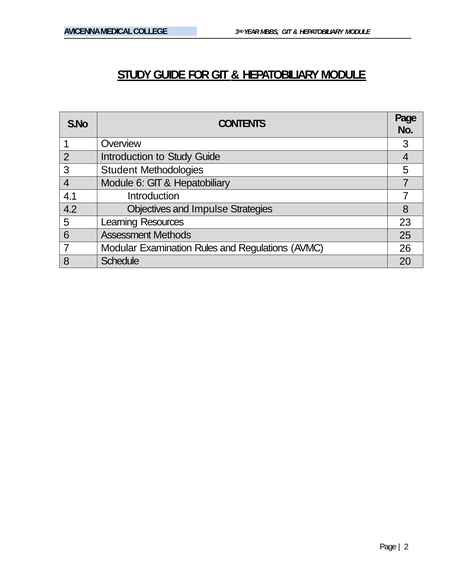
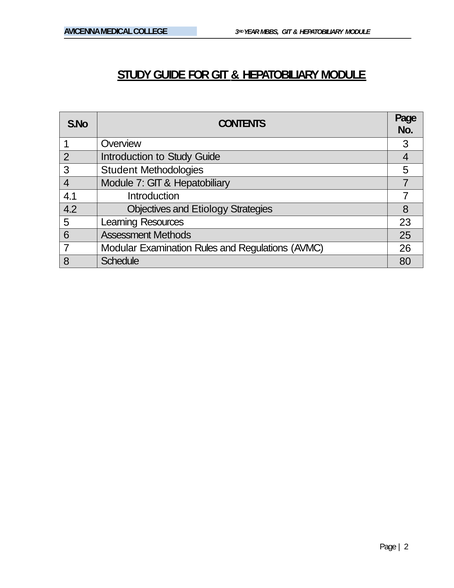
Module 6: 6 -> 7 (140, 183)
Impulse: Impulse -> Etiology (210, 209)
20: 20 -> 80 (405, 261)
